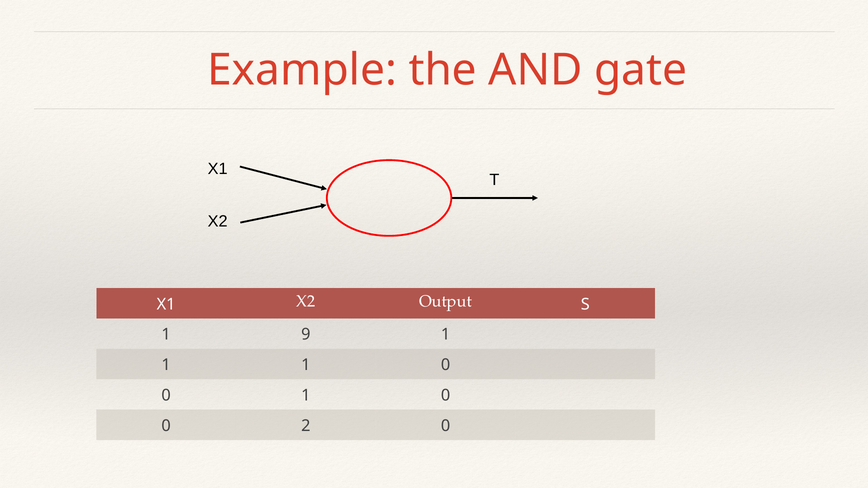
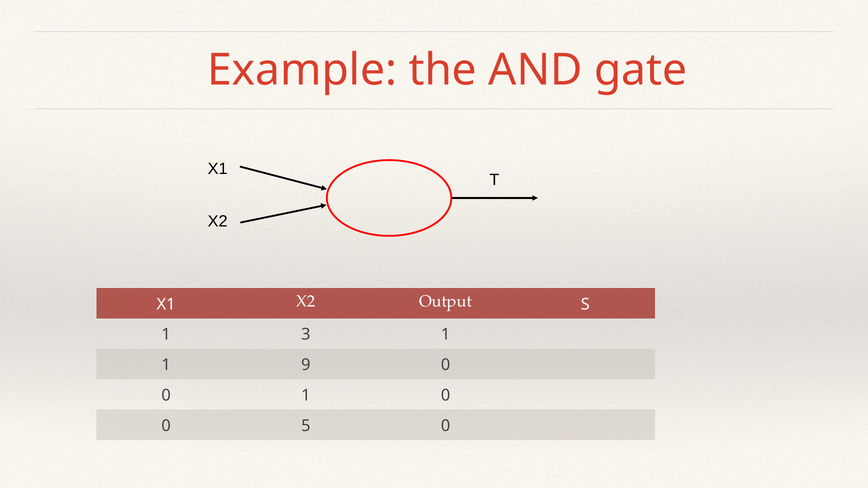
9: 9 -> 3 (306, 335)
1: 1 -> 9 (306, 365)
2: 2 -> 5 (306, 426)
